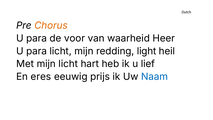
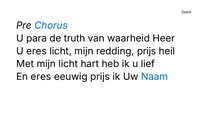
Chorus colour: orange -> blue (51, 25)
voor: voor -> truth (75, 38)
para: para -> eres (36, 51)
redding light: light -> prijs (147, 51)
